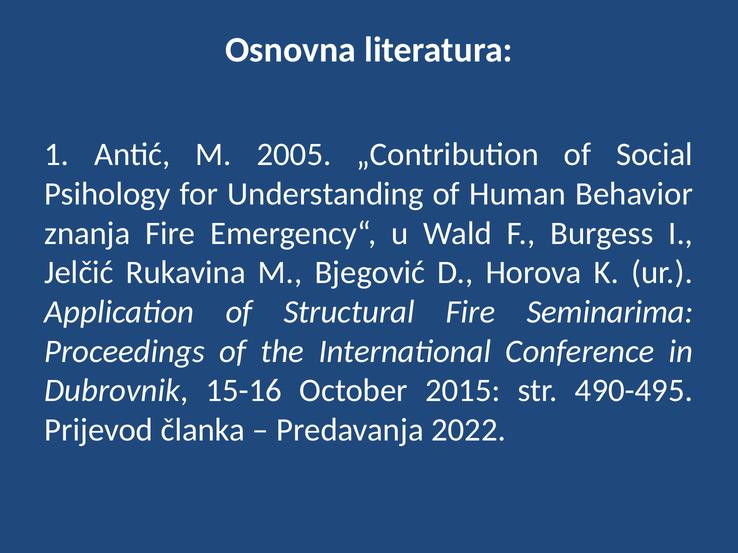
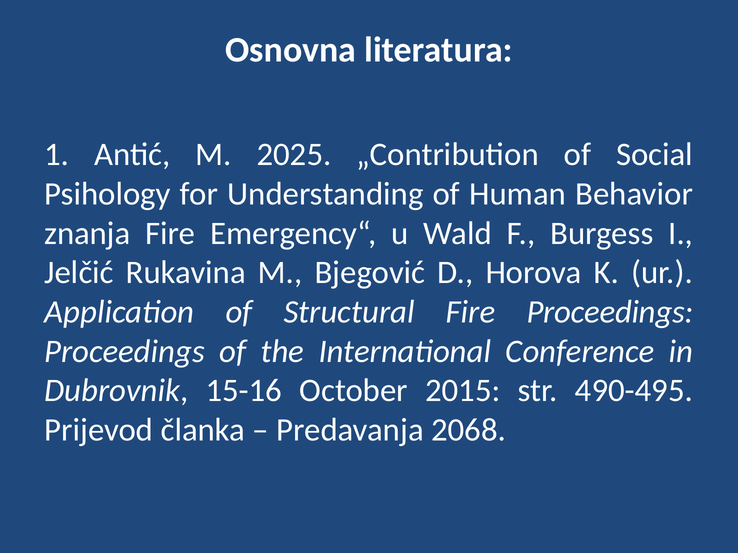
2005: 2005 -> 2025 (294, 155)
Fire Seminarima: Seminarima -> Proceedings (610, 312)
2022: 2022 -> 2068 (469, 430)
